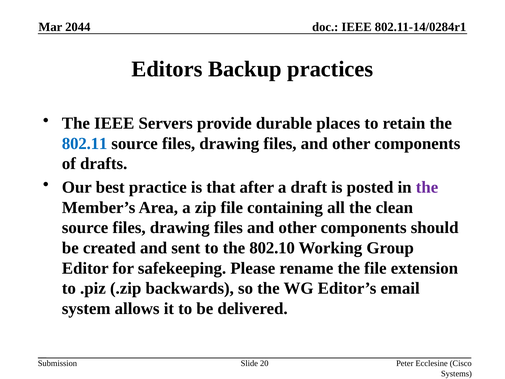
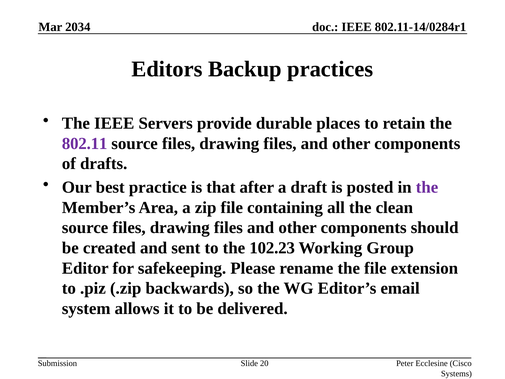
2044: 2044 -> 2034 (78, 27)
802.11 colour: blue -> purple (85, 143)
802.10: 802.10 -> 102.23 (272, 248)
